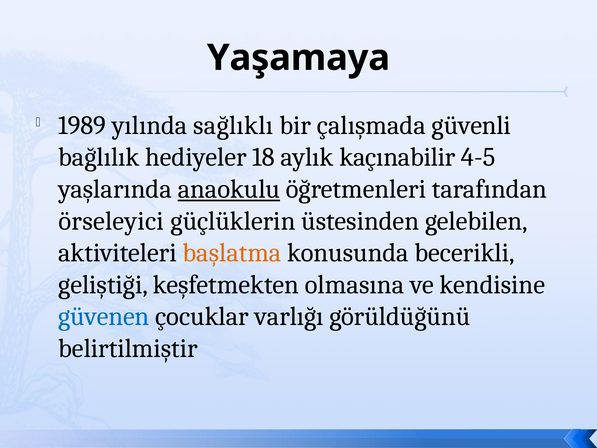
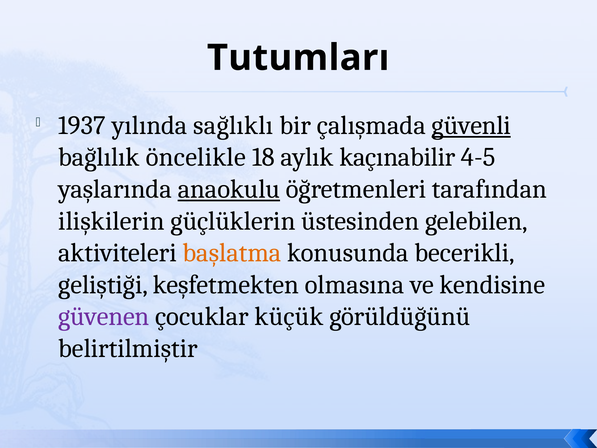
Yaşamaya: Yaşamaya -> Tutumları (298, 58)
1989: 1989 -> 1937 (82, 125)
güvenli underline: none -> present (471, 125)
hediyeler: hediyeler -> öncelikle (196, 157)
örseleyici: örseleyici -> ilişkilerin (111, 221)
güvenen colour: blue -> purple (104, 316)
varlığı: varlığı -> küçük (289, 316)
